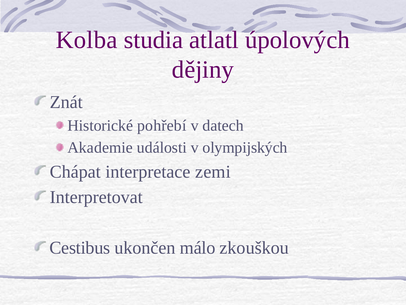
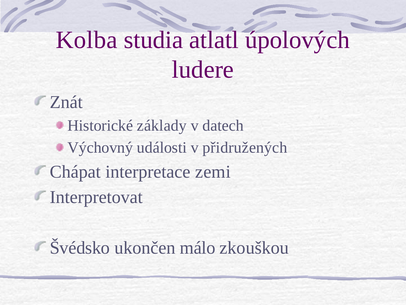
dějiny: dějiny -> ludere (203, 70)
pohřebí: pohřebí -> základy (162, 125)
Akademie: Akademie -> Výchovný (100, 148)
olympijských: olympijských -> přidružených (245, 148)
Cestibus: Cestibus -> Švédsko (80, 247)
